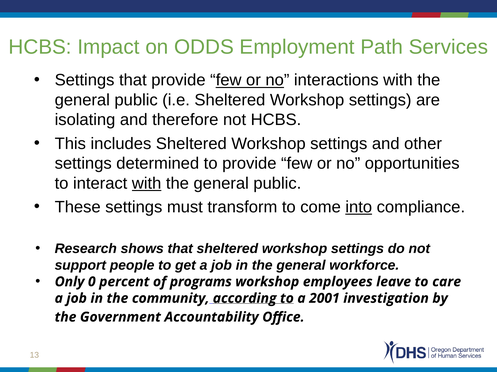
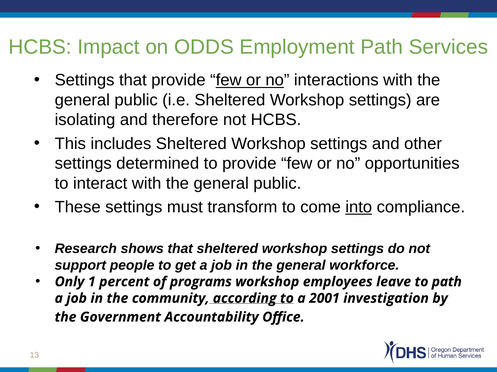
with underline: present -> none (147, 184)
0: 0 -> 1 (92, 282)
to care: care -> path (447, 282)
